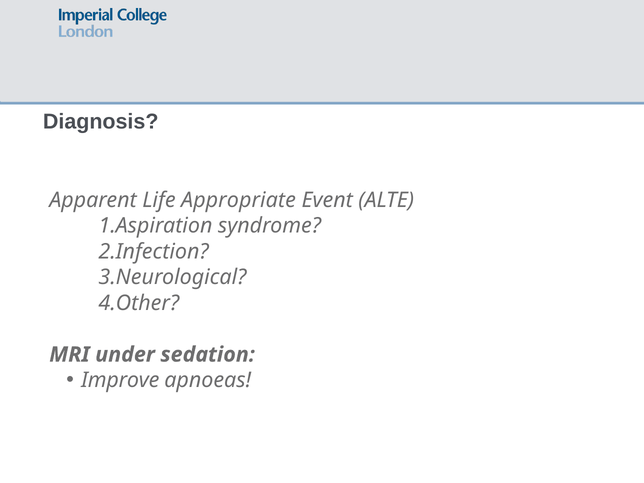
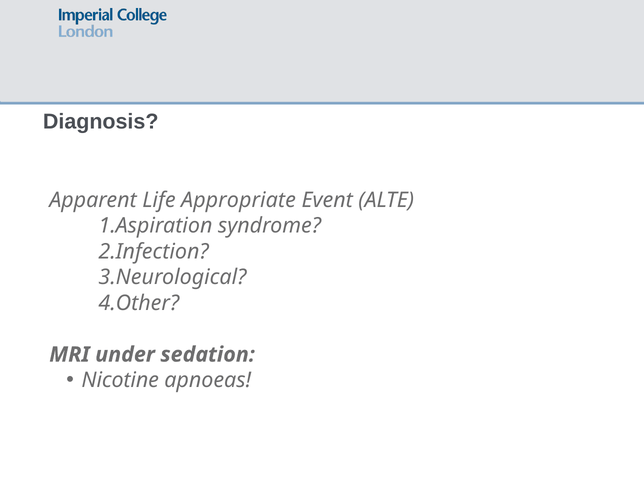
Improve: Improve -> Nicotine (120, 380)
